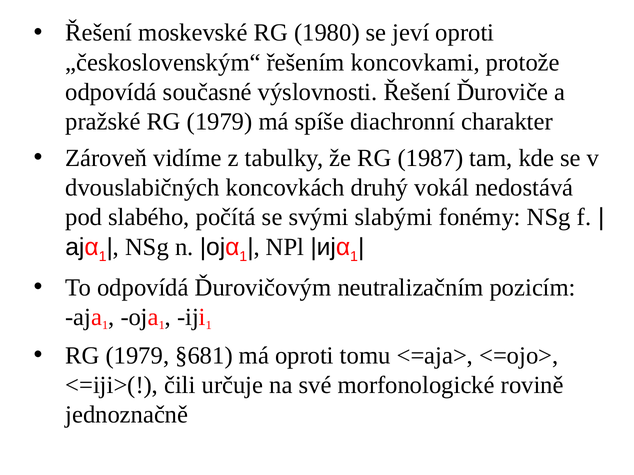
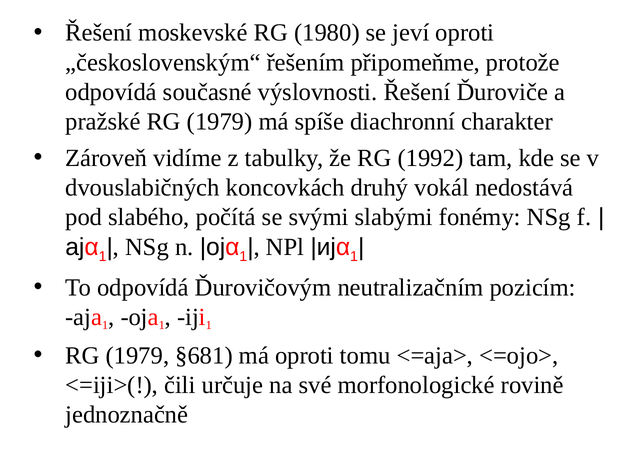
koncovkami: koncovkami -> připomeňme (415, 62)
1987: 1987 -> 1992 (430, 158)
